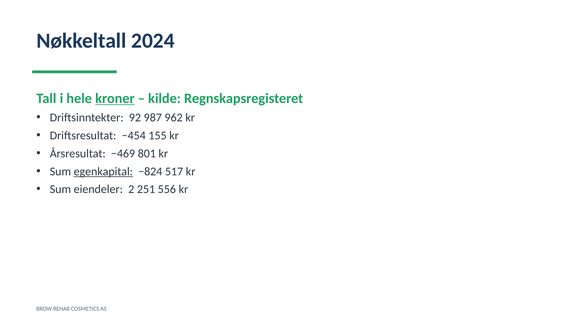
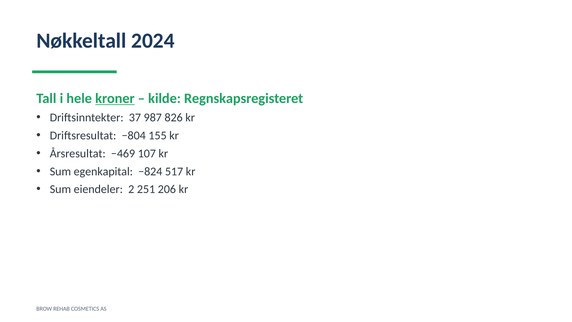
92: 92 -> 37 (135, 118)
962: 962 -> 826 (174, 118)
−454: −454 -> −804 (134, 136)
801: 801 -> 107 (147, 153)
egenkapital underline: present -> none (103, 171)
556: 556 -> 206 (167, 189)
